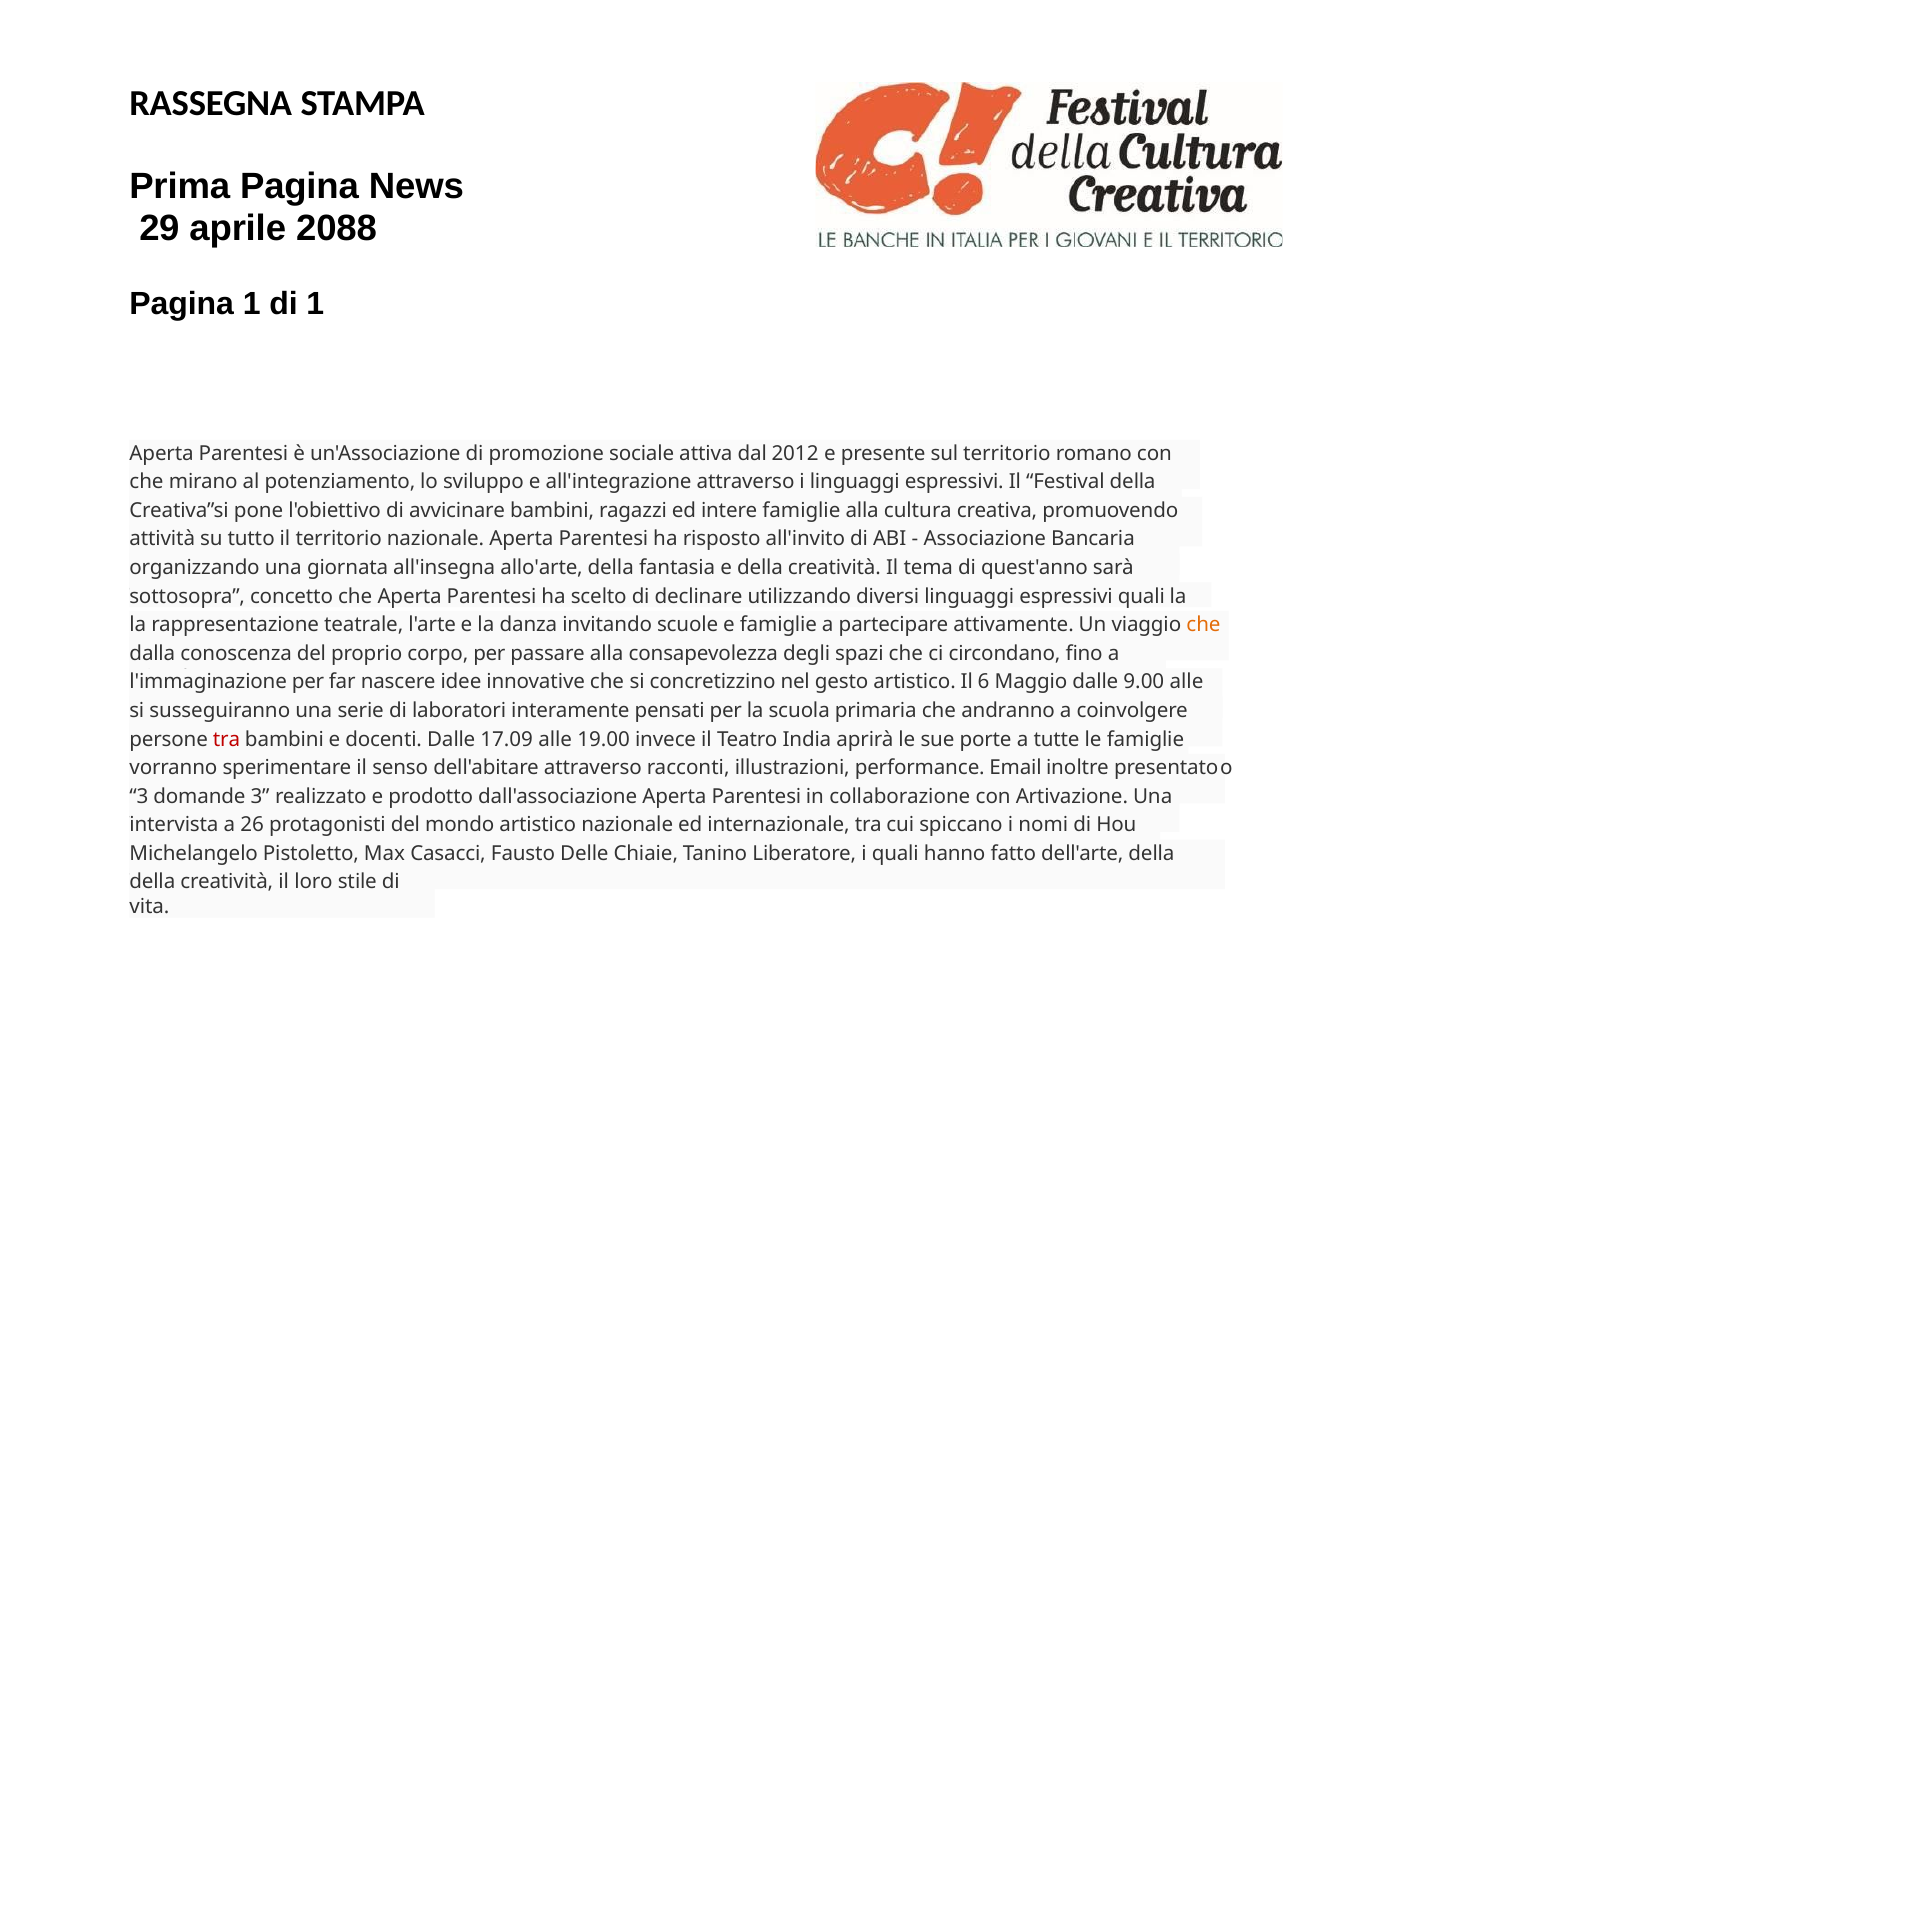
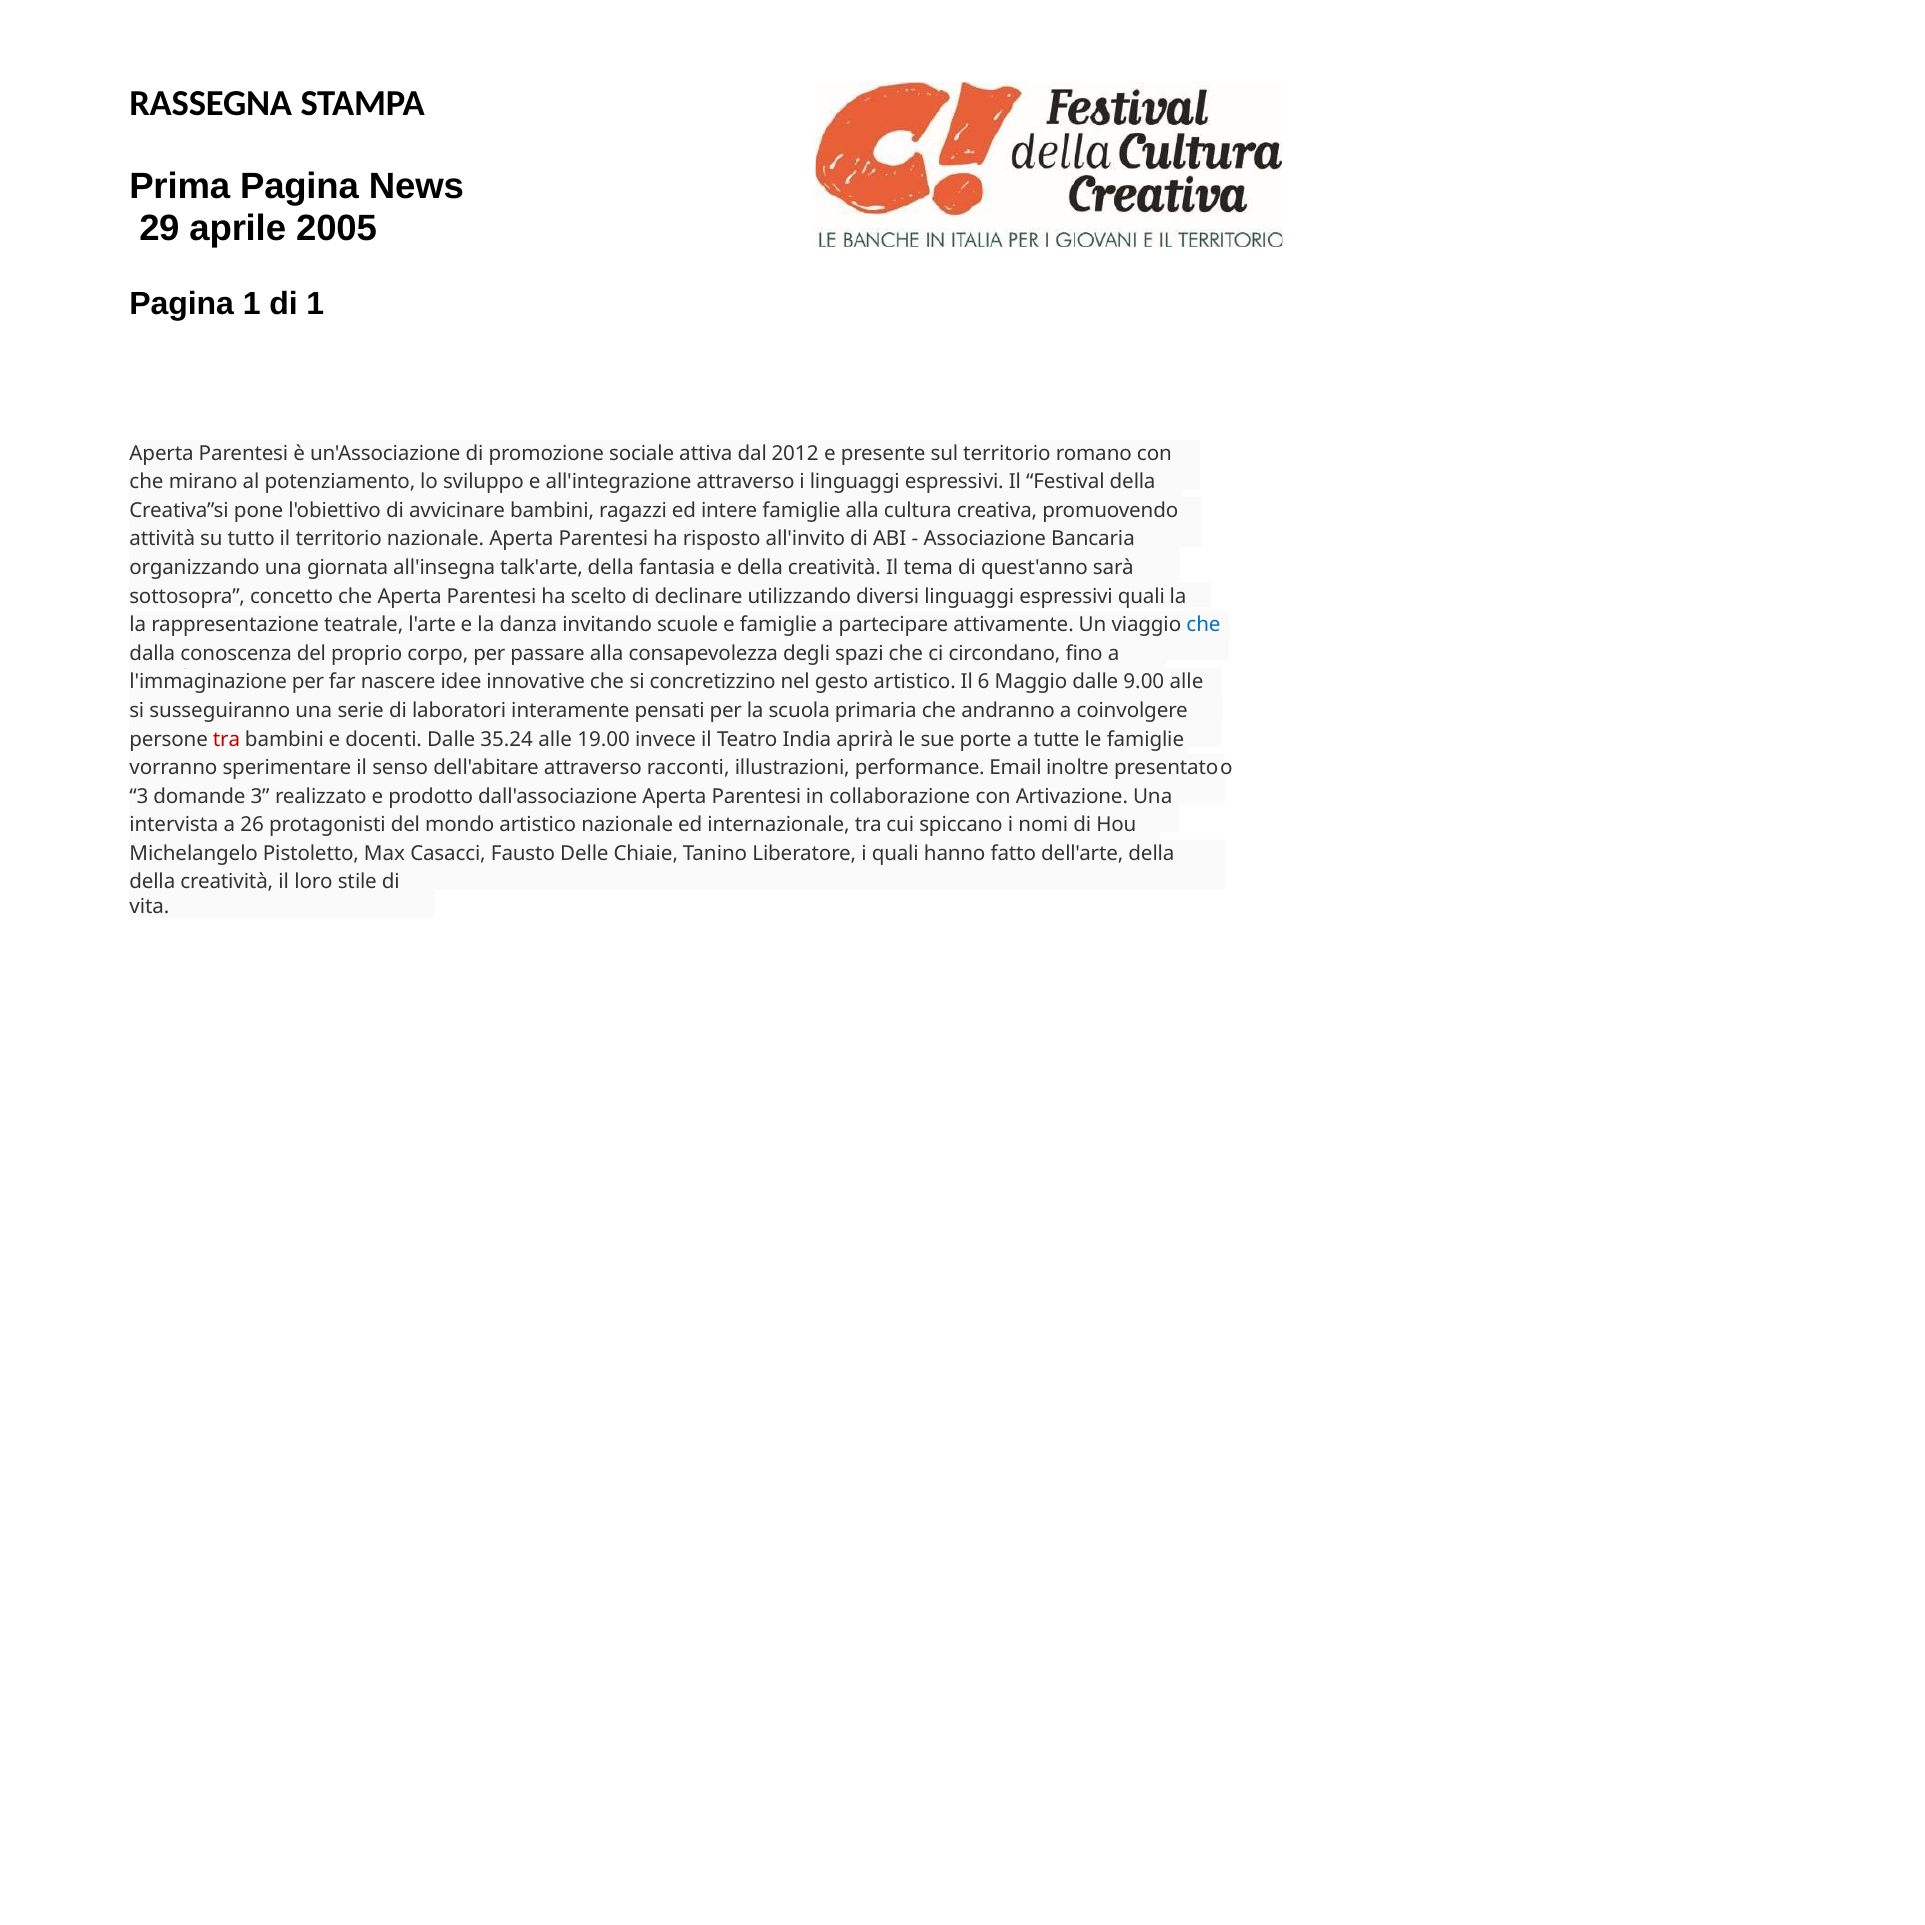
2088: 2088 -> 2005 (337, 229)
allo'arte: allo'arte -> talk'arte (542, 568)
che colour: orange -> blue (1203, 625)
17.09: 17.09 -> 35.24 (507, 739)
